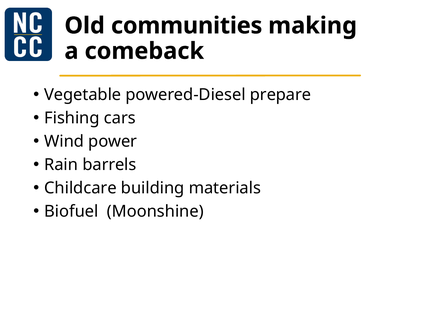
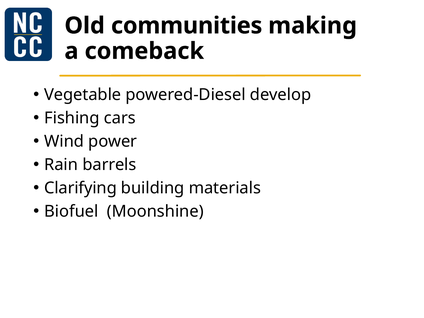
prepare: prepare -> develop (281, 95)
Childcare: Childcare -> Clarifying (81, 188)
